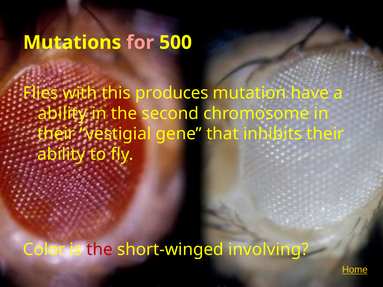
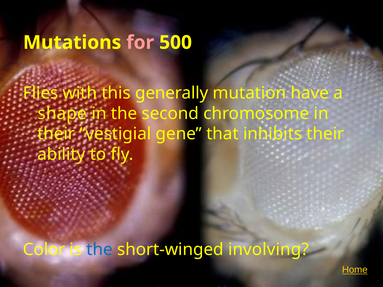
produces: produces -> generally (172, 93)
ability: ability -> shape (62, 114)
the colour: red -> blue (100, 250)
